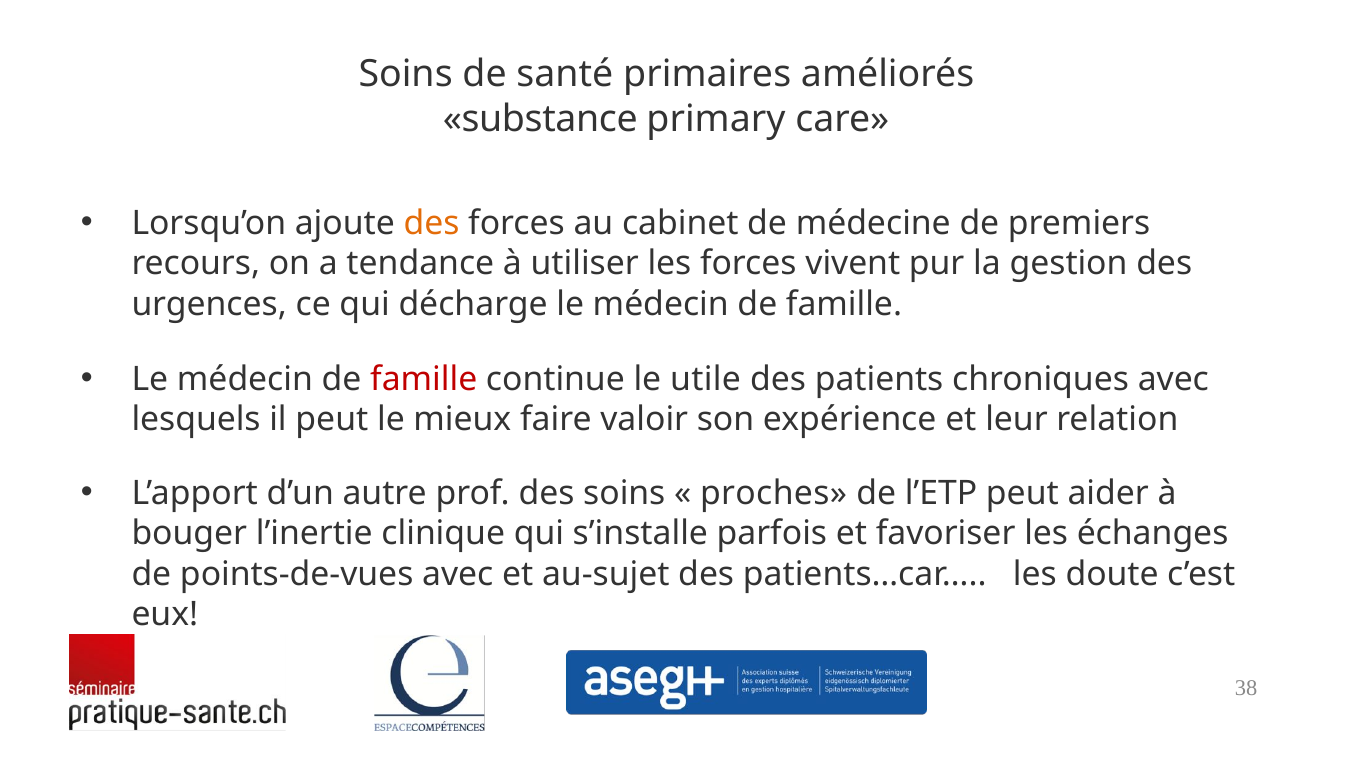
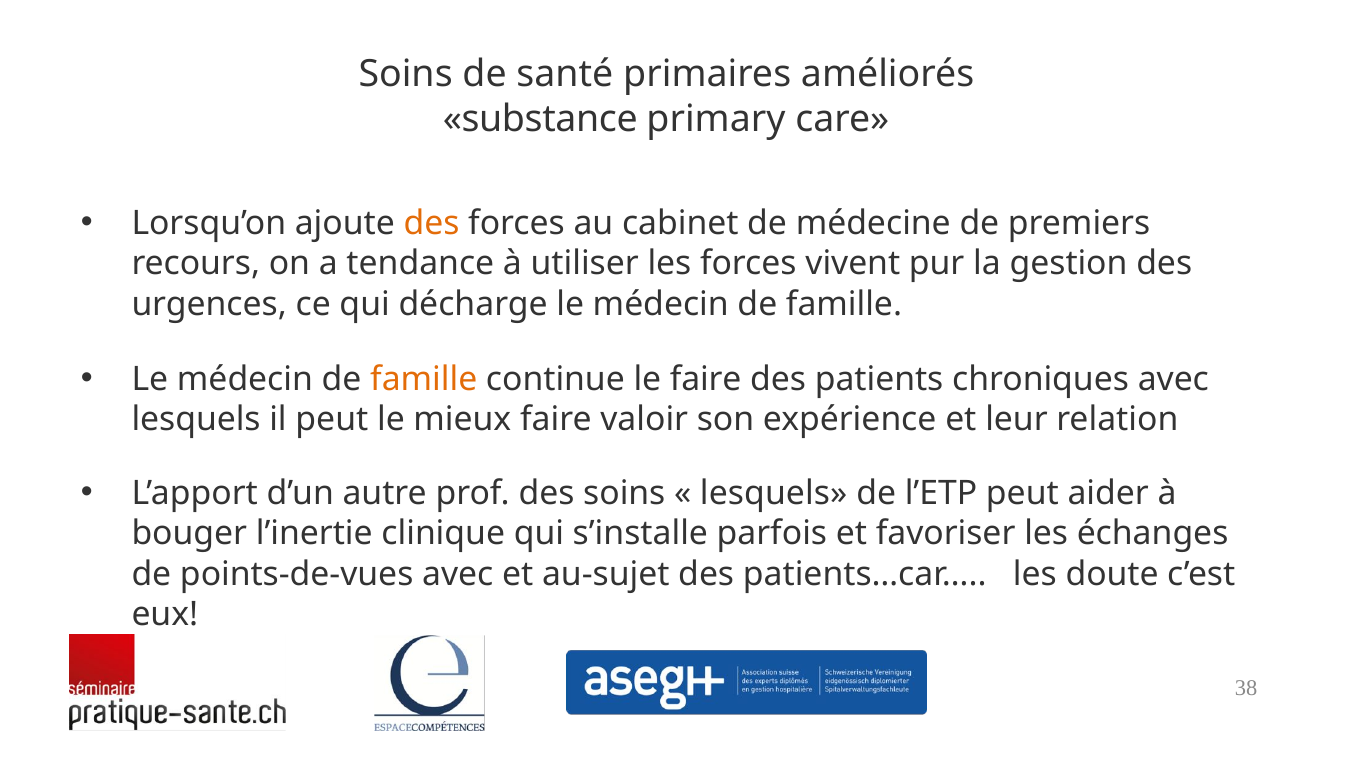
famille colour: red -> orange (424, 379)
le utile: utile -> faire (706, 379)
proches: proches -> lesquels (774, 493)
